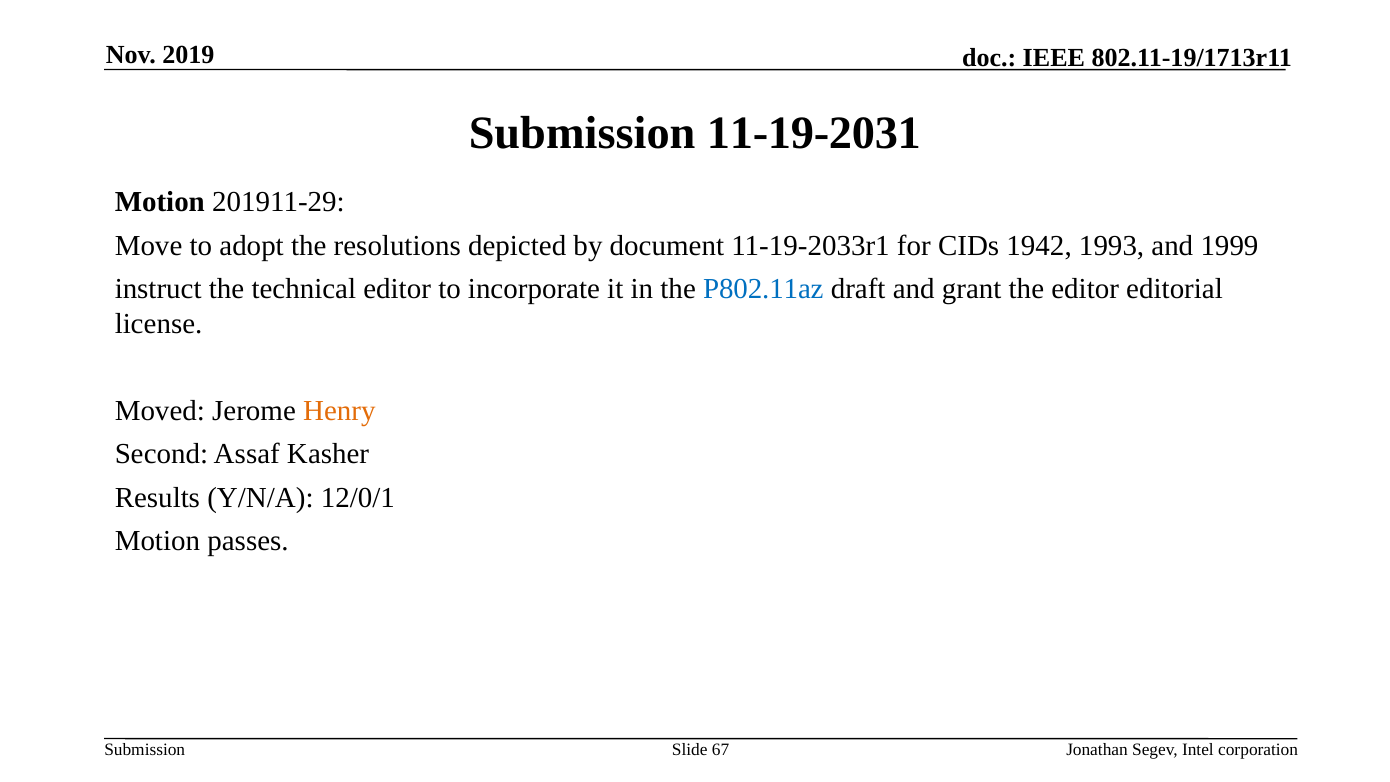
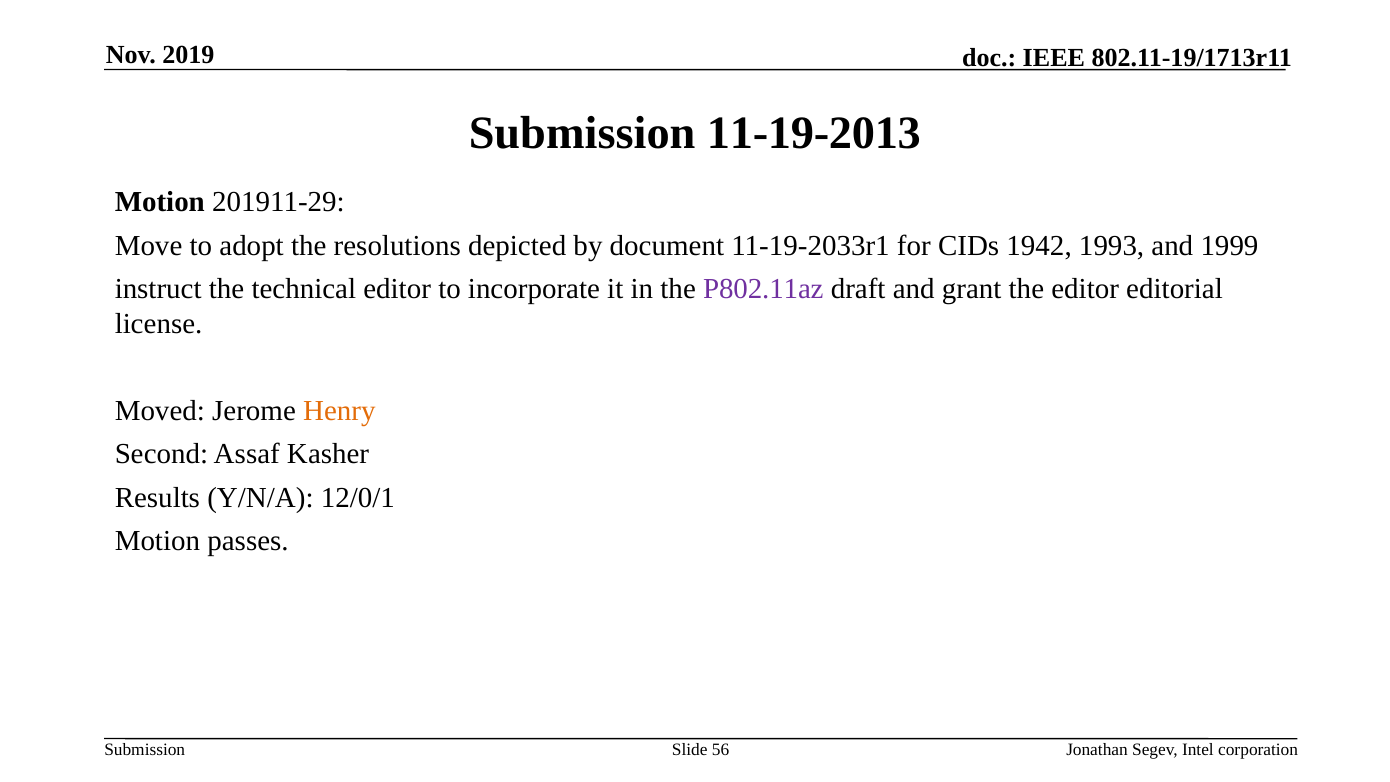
11-19-2031: 11-19-2031 -> 11-19-2013 (814, 133)
P802.11az colour: blue -> purple (763, 289)
67: 67 -> 56 (721, 750)
